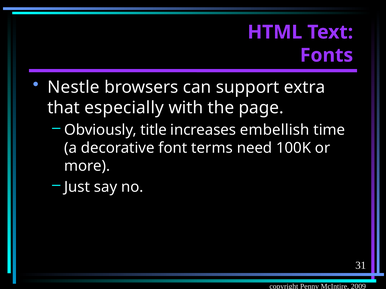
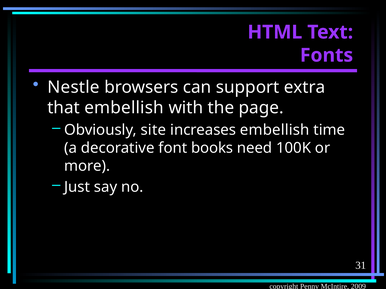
that especially: especially -> embellish (124, 108)
title: title -> site (153, 130)
terms: terms -> books (212, 148)
